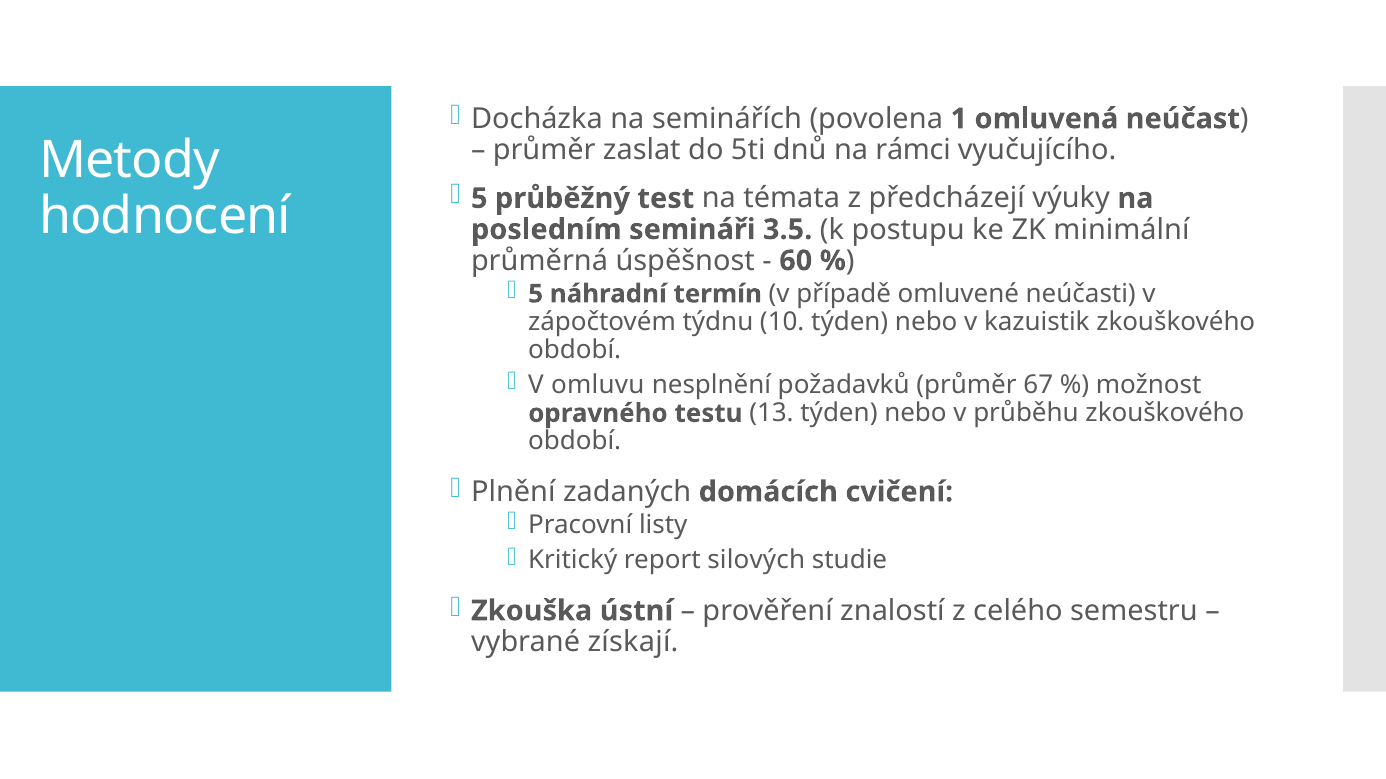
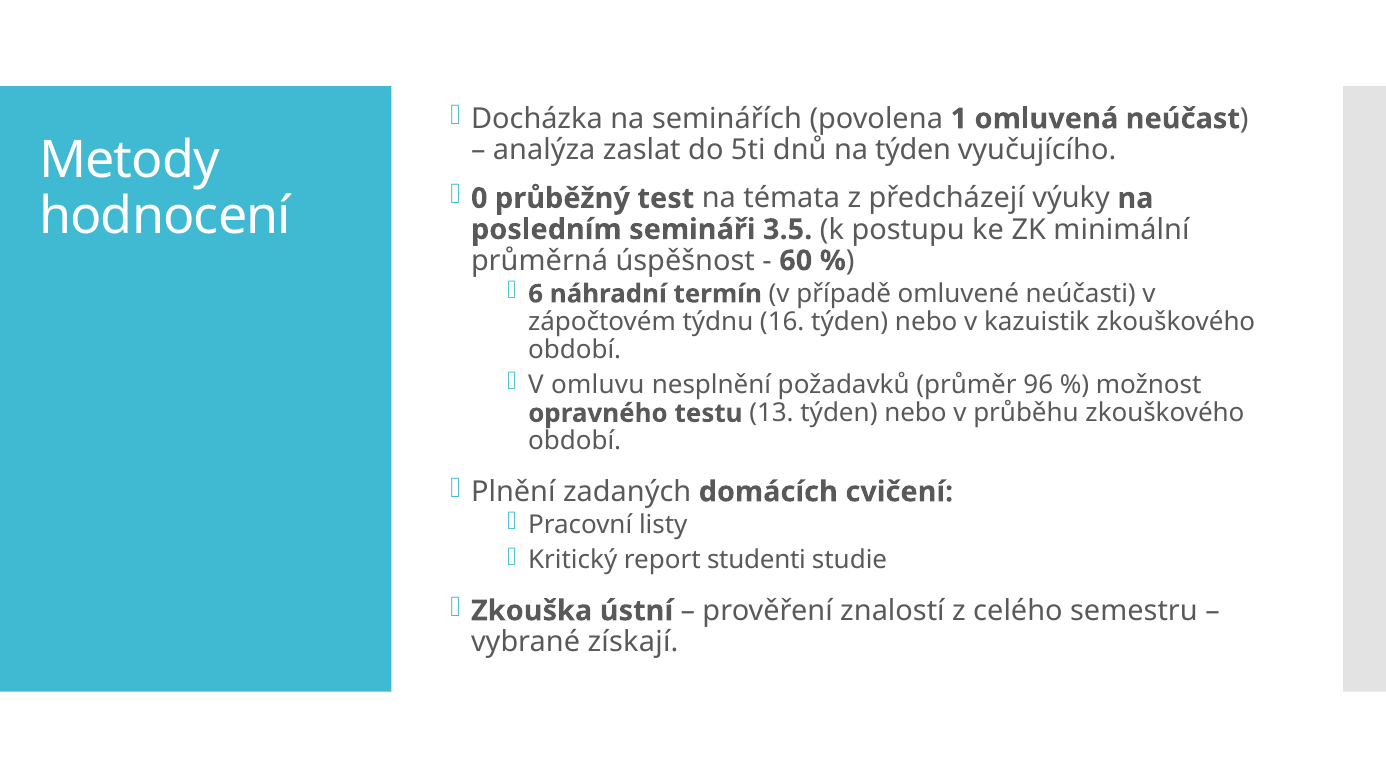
průměr: průměr -> analýza (544, 150)
na rámci: rámci -> týden (913, 150)
5: 5 -> 0 (479, 199)
5: 5 -> 6 (536, 294)
10: 10 -> 16 (782, 322)
67: 67 -> 96 (1038, 386)
silových: silových -> studenti (756, 561)
